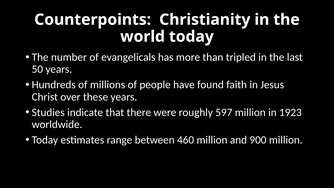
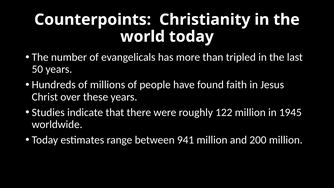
597: 597 -> 122 (224, 112)
1923: 1923 -> 1945 (290, 112)
460: 460 -> 941 (186, 140)
900: 900 -> 200 (258, 140)
